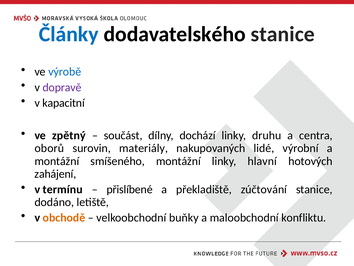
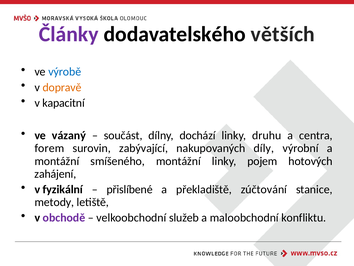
Články colour: blue -> purple (69, 34)
dodavatelského stanice: stanice -> větších (283, 34)
dopravě colour: purple -> orange (62, 87)
zpětný: zpětný -> vázaný (69, 135)
oborů: oborů -> forem (49, 148)
materiály: materiály -> zabývající (144, 148)
lidé: lidé -> díly (264, 148)
hlavní: hlavní -> pojem (262, 161)
termínu: termínu -> fyzikální (63, 189)
dodáno: dodáno -> metody (54, 202)
obchodě colour: orange -> purple (64, 217)
buňky: buňky -> služeb (184, 217)
